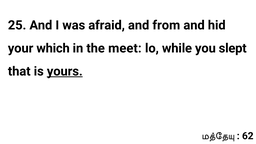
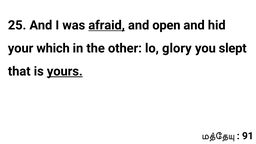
afraid underline: none -> present (107, 25)
from: from -> open (166, 25)
meet: meet -> other (125, 48)
while: while -> glory (177, 48)
62: 62 -> 91 (248, 136)
